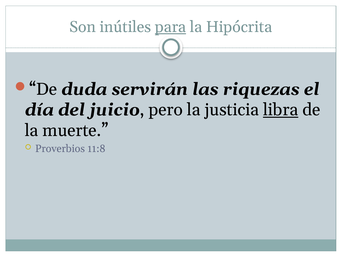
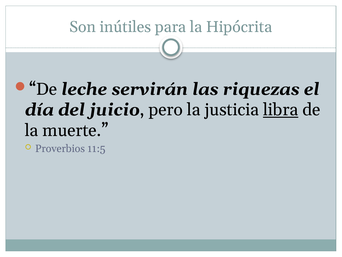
para underline: present -> none (171, 27)
duda: duda -> leche (84, 89)
11:8: 11:8 -> 11:5 (96, 148)
